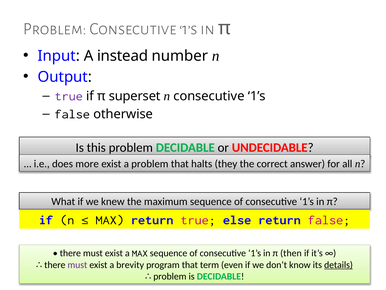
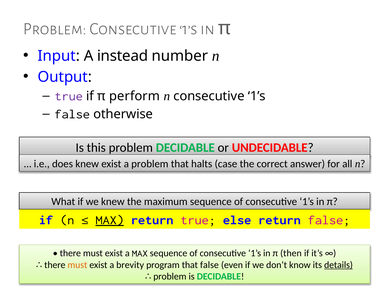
superset: superset -> perform (135, 96)
does more: more -> knew (87, 163)
they: they -> case (226, 163)
MAX underline: none -> present (110, 220)
must colour: purple -> orange (77, 264)
that term: term -> false (209, 264)
